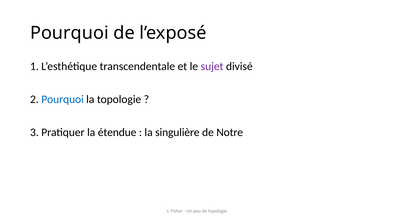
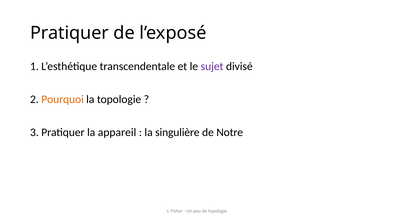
Pourquoi: Pourquoi -> Pratiquer (69, 33)
Pourquoi colour: blue -> orange (63, 100)
étendue: étendue -> appareil (117, 133)
